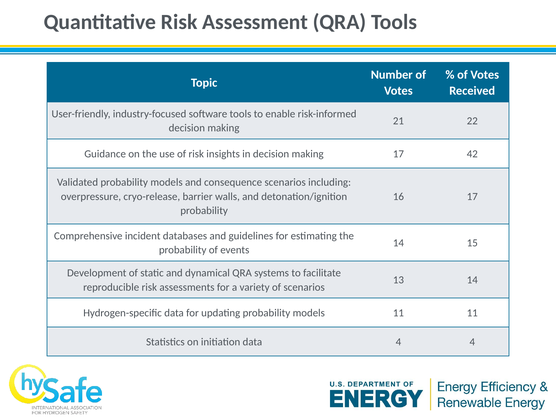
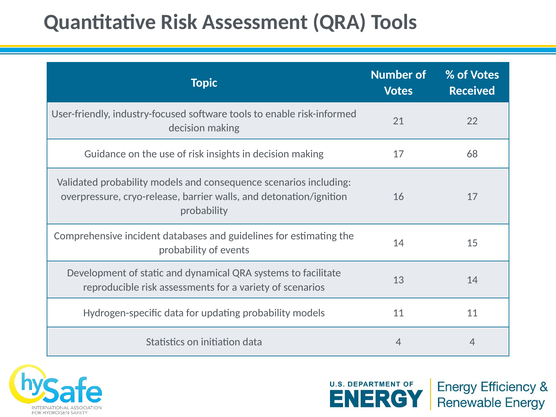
42: 42 -> 68 (472, 154)
